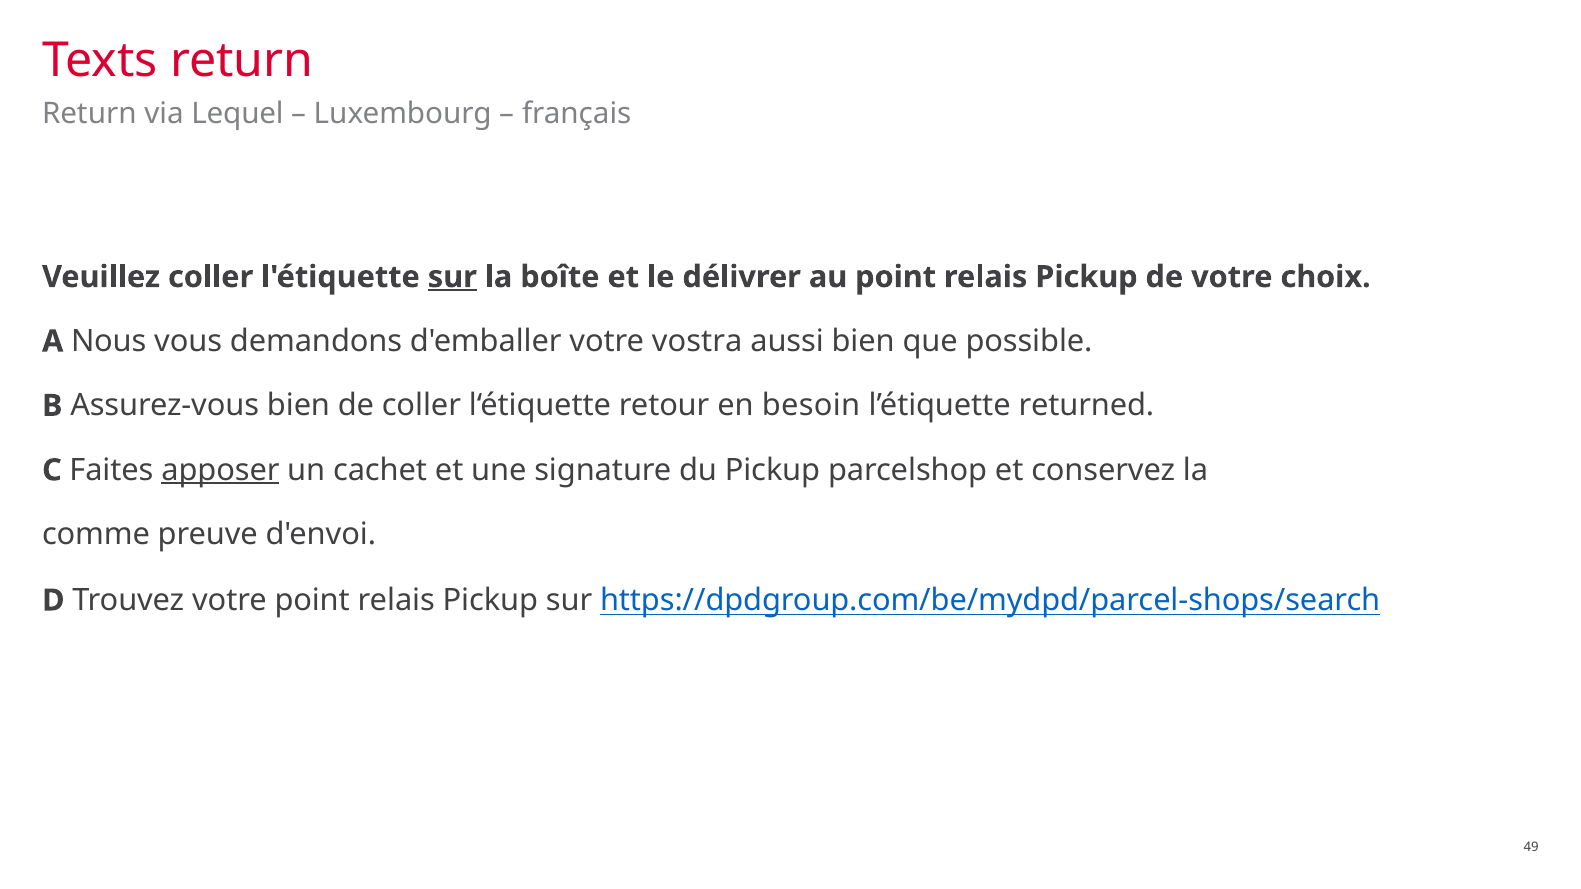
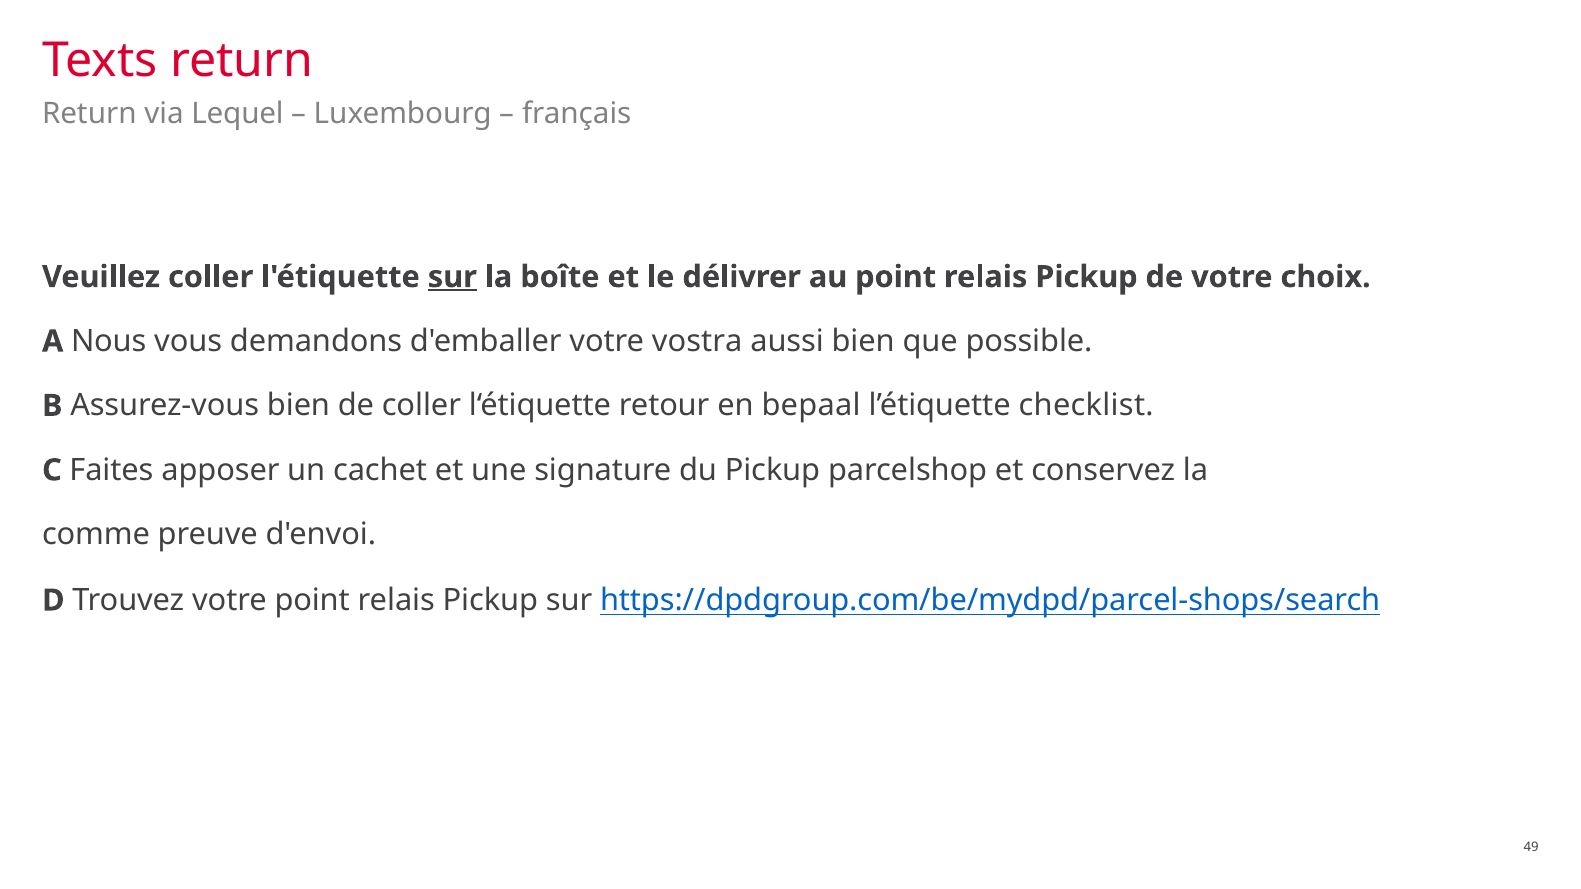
besoin: besoin -> bepaal (811, 406)
returned: returned -> checklist (1086, 406)
apposer underline: present -> none (220, 470)
